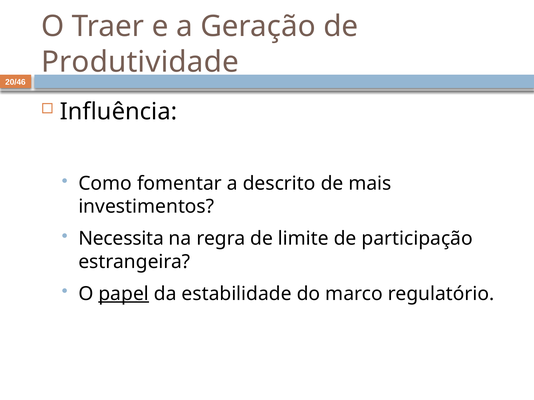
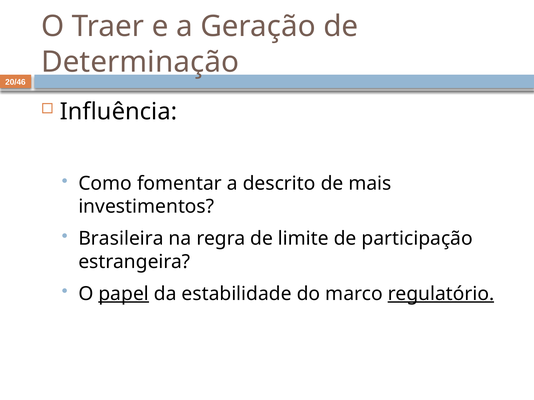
Produtividade: Produtividade -> Determinação (140, 62)
Necessita: Necessita -> Brasileira (121, 239)
regulatório underline: none -> present (441, 294)
